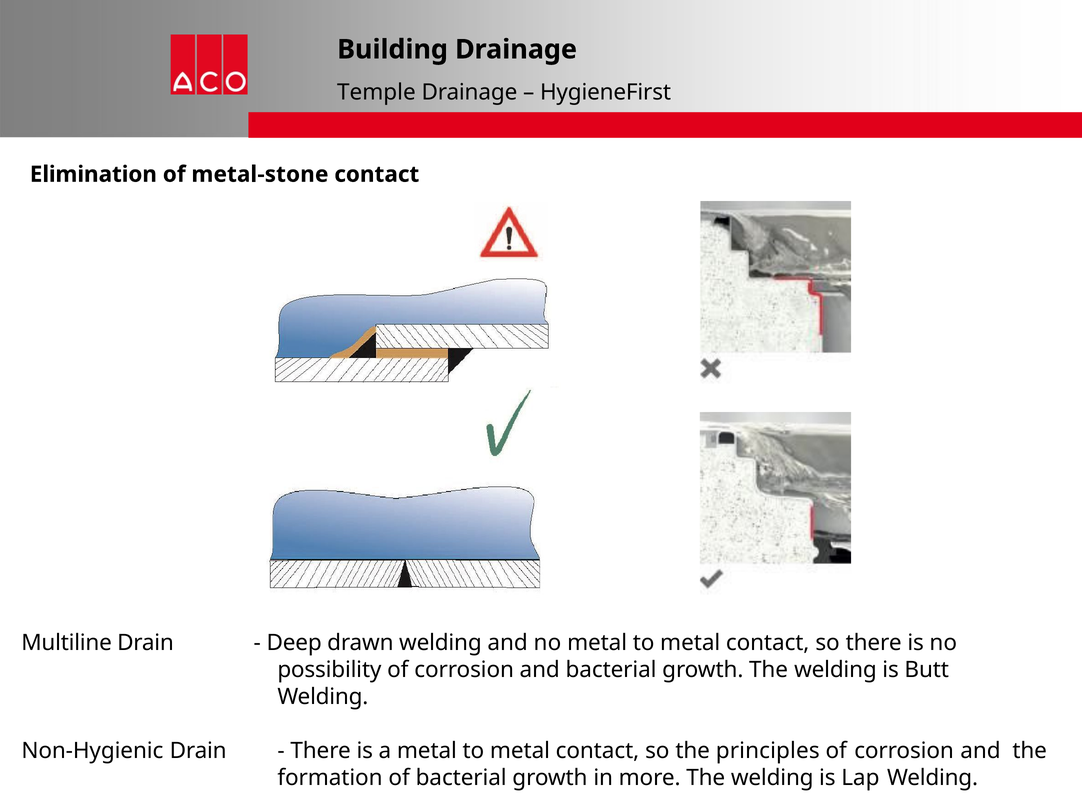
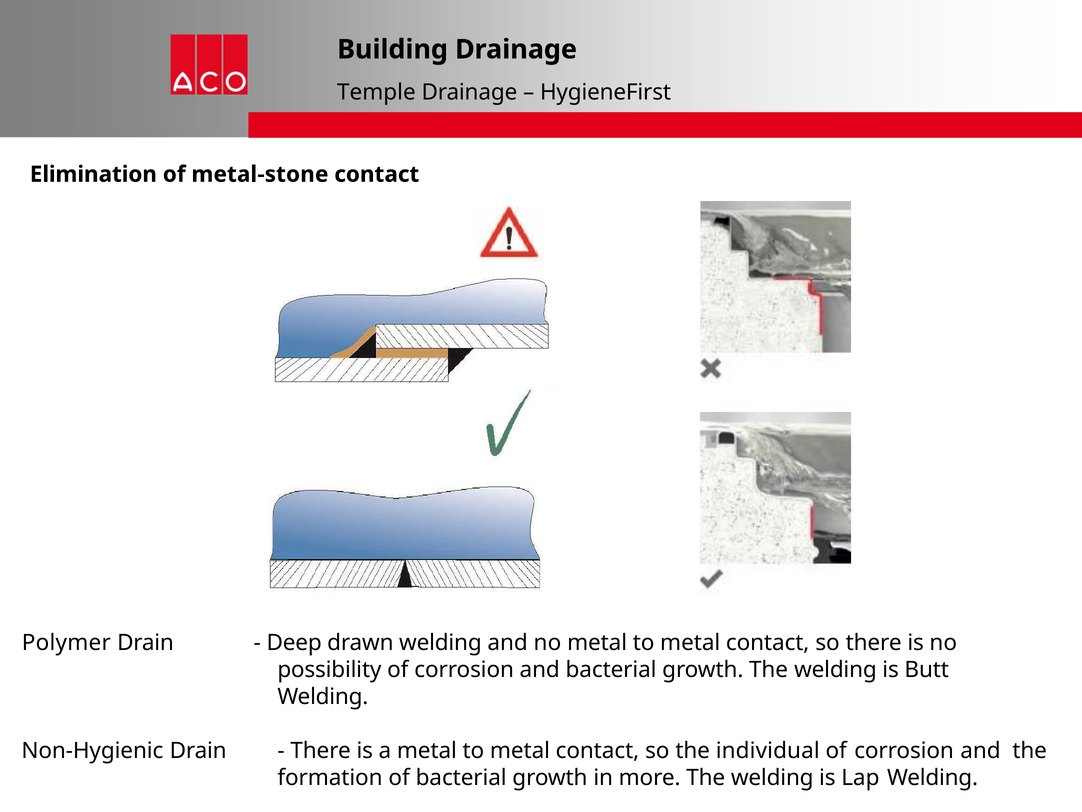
Multiline: Multiline -> Polymer (66, 642)
principles: principles -> individual (768, 750)
